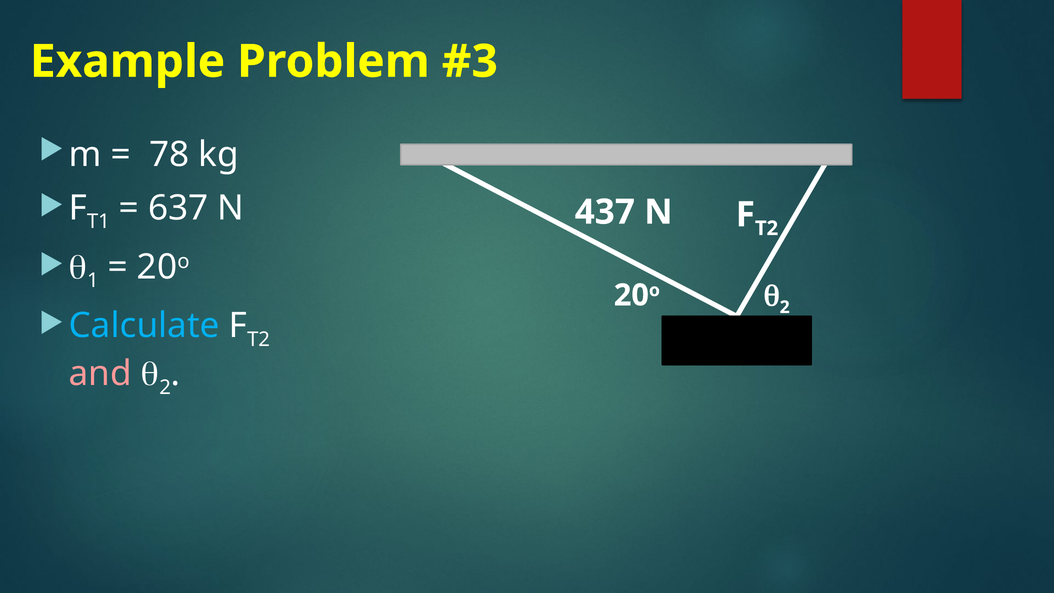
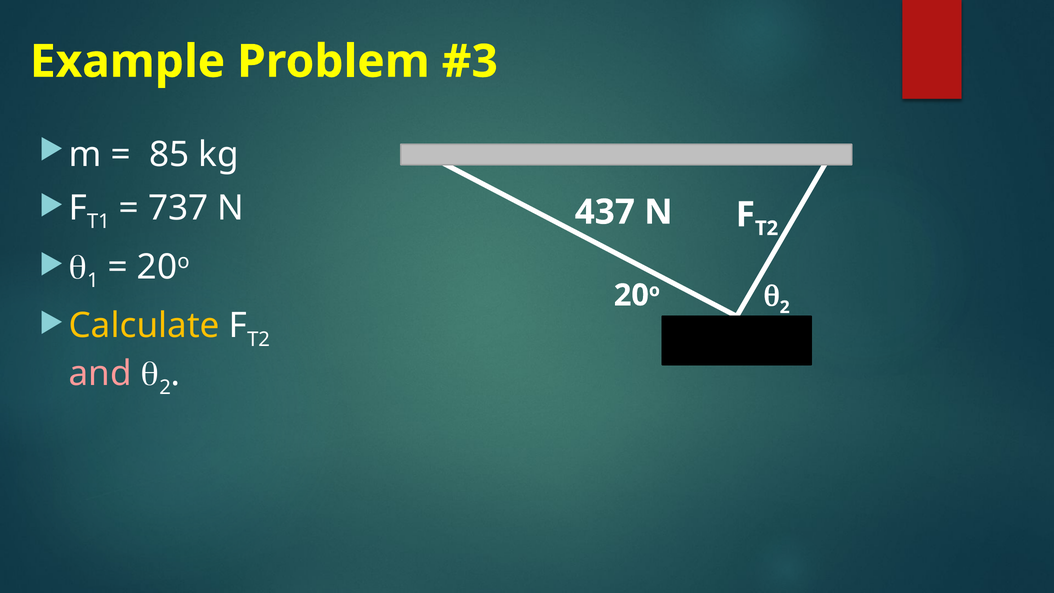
78: 78 -> 85 (169, 155)
637: 637 -> 737 (178, 208)
Calculate colour: light blue -> yellow (144, 326)
